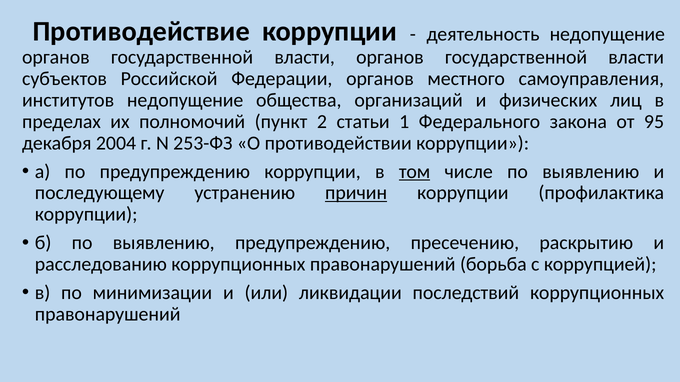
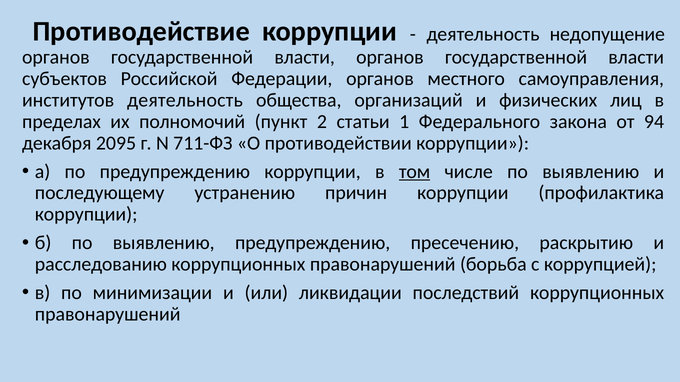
институтов недопущение: недопущение -> деятельность (185, 100)
95: 95 -> 94 (654, 122)
2004: 2004 -> 2095 (116, 143)
253-ФЗ: 253-ФЗ -> 711-ФЗ (203, 143)
причин underline: present -> none (356, 193)
